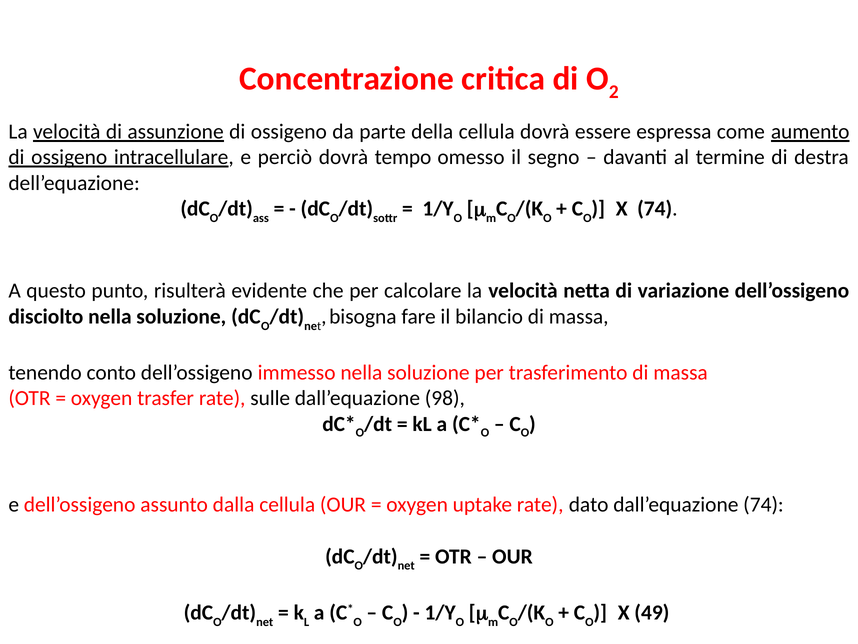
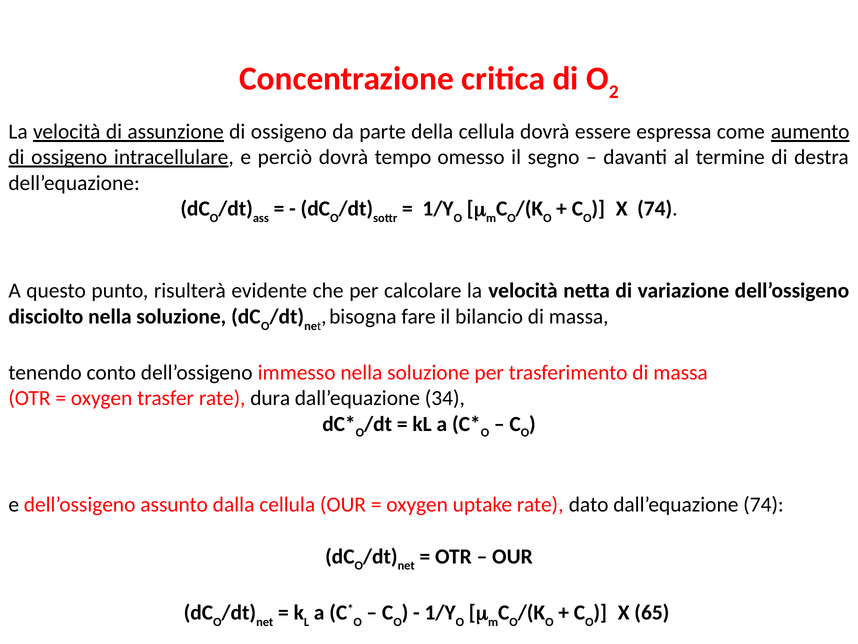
sulle: sulle -> dura (270, 398)
98: 98 -> 34 (445, 398)
49: 49 -> 65 (652, 612)
